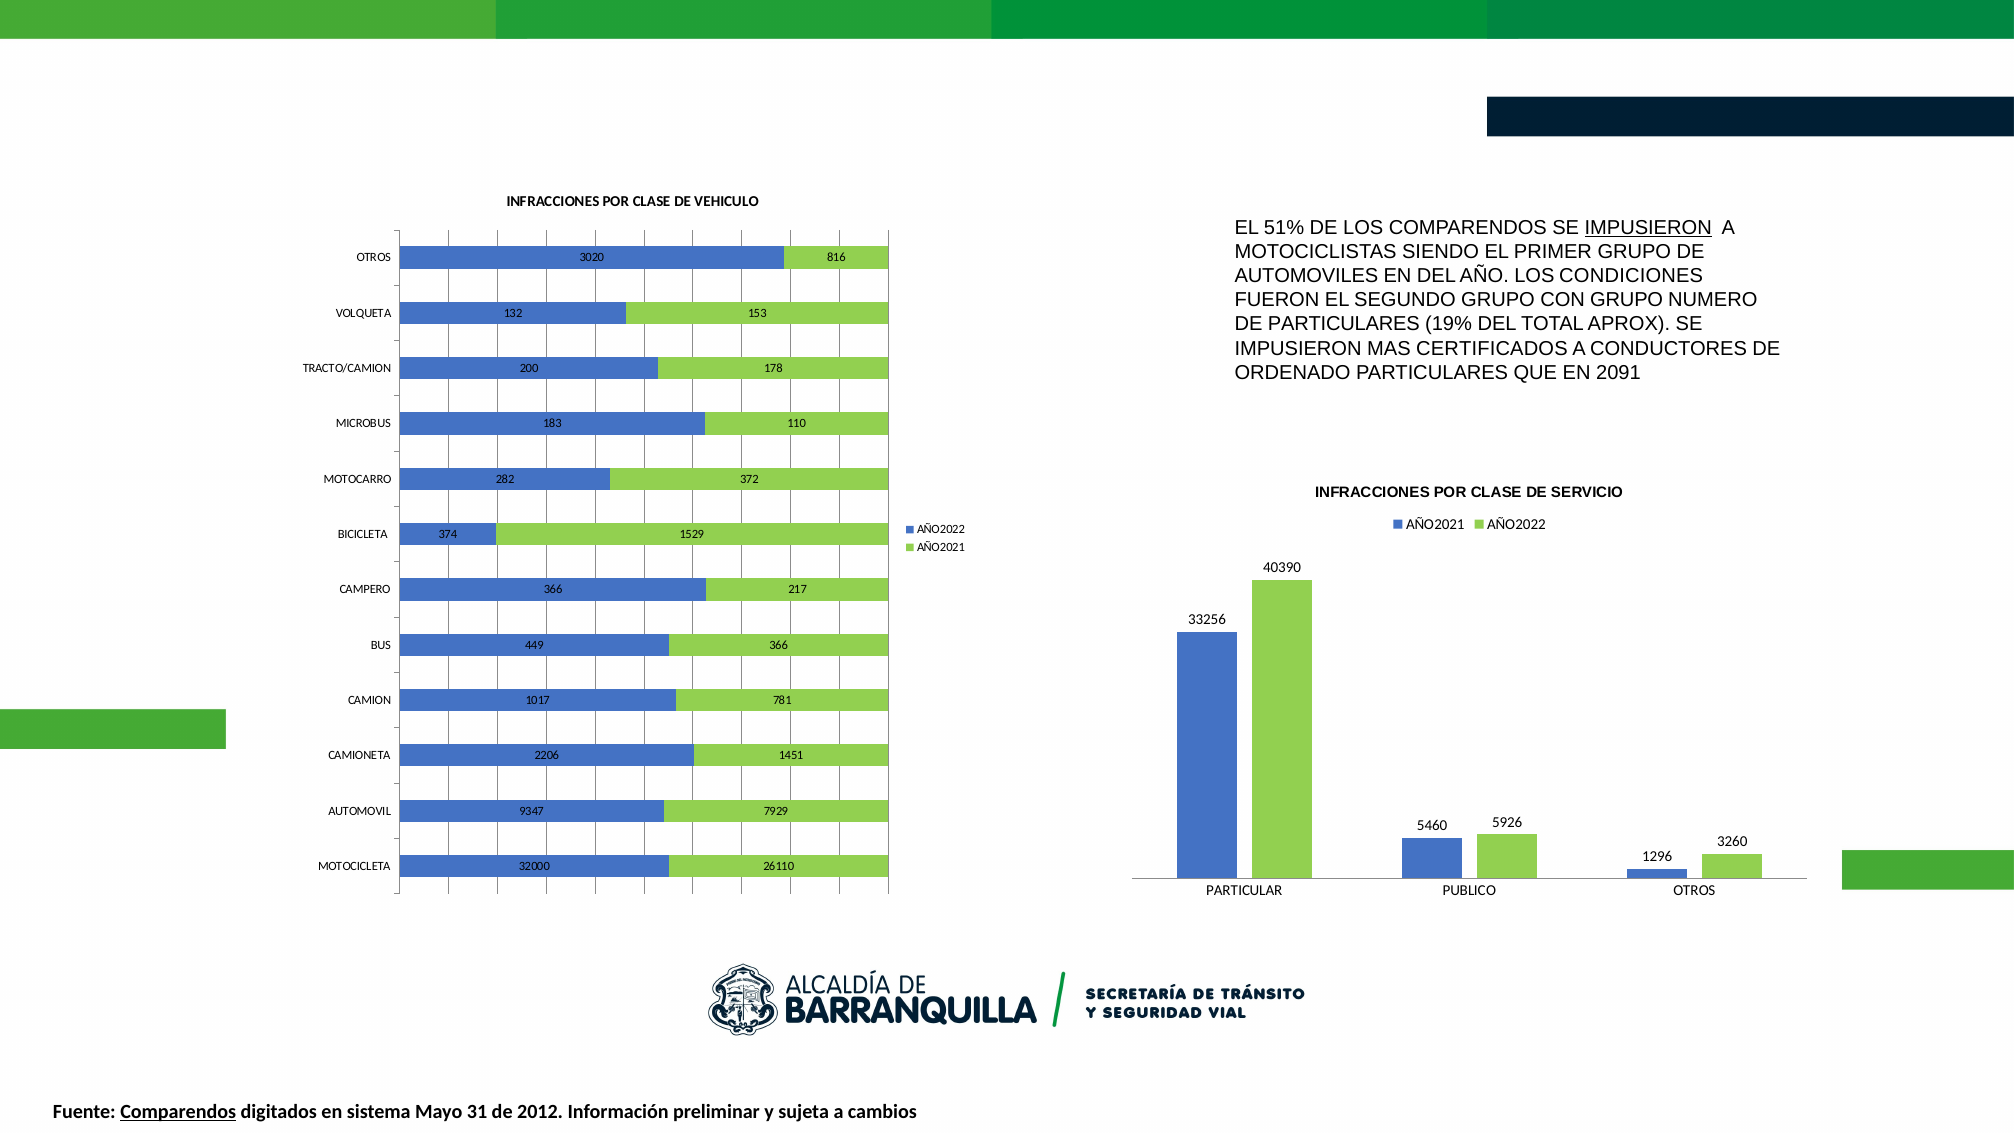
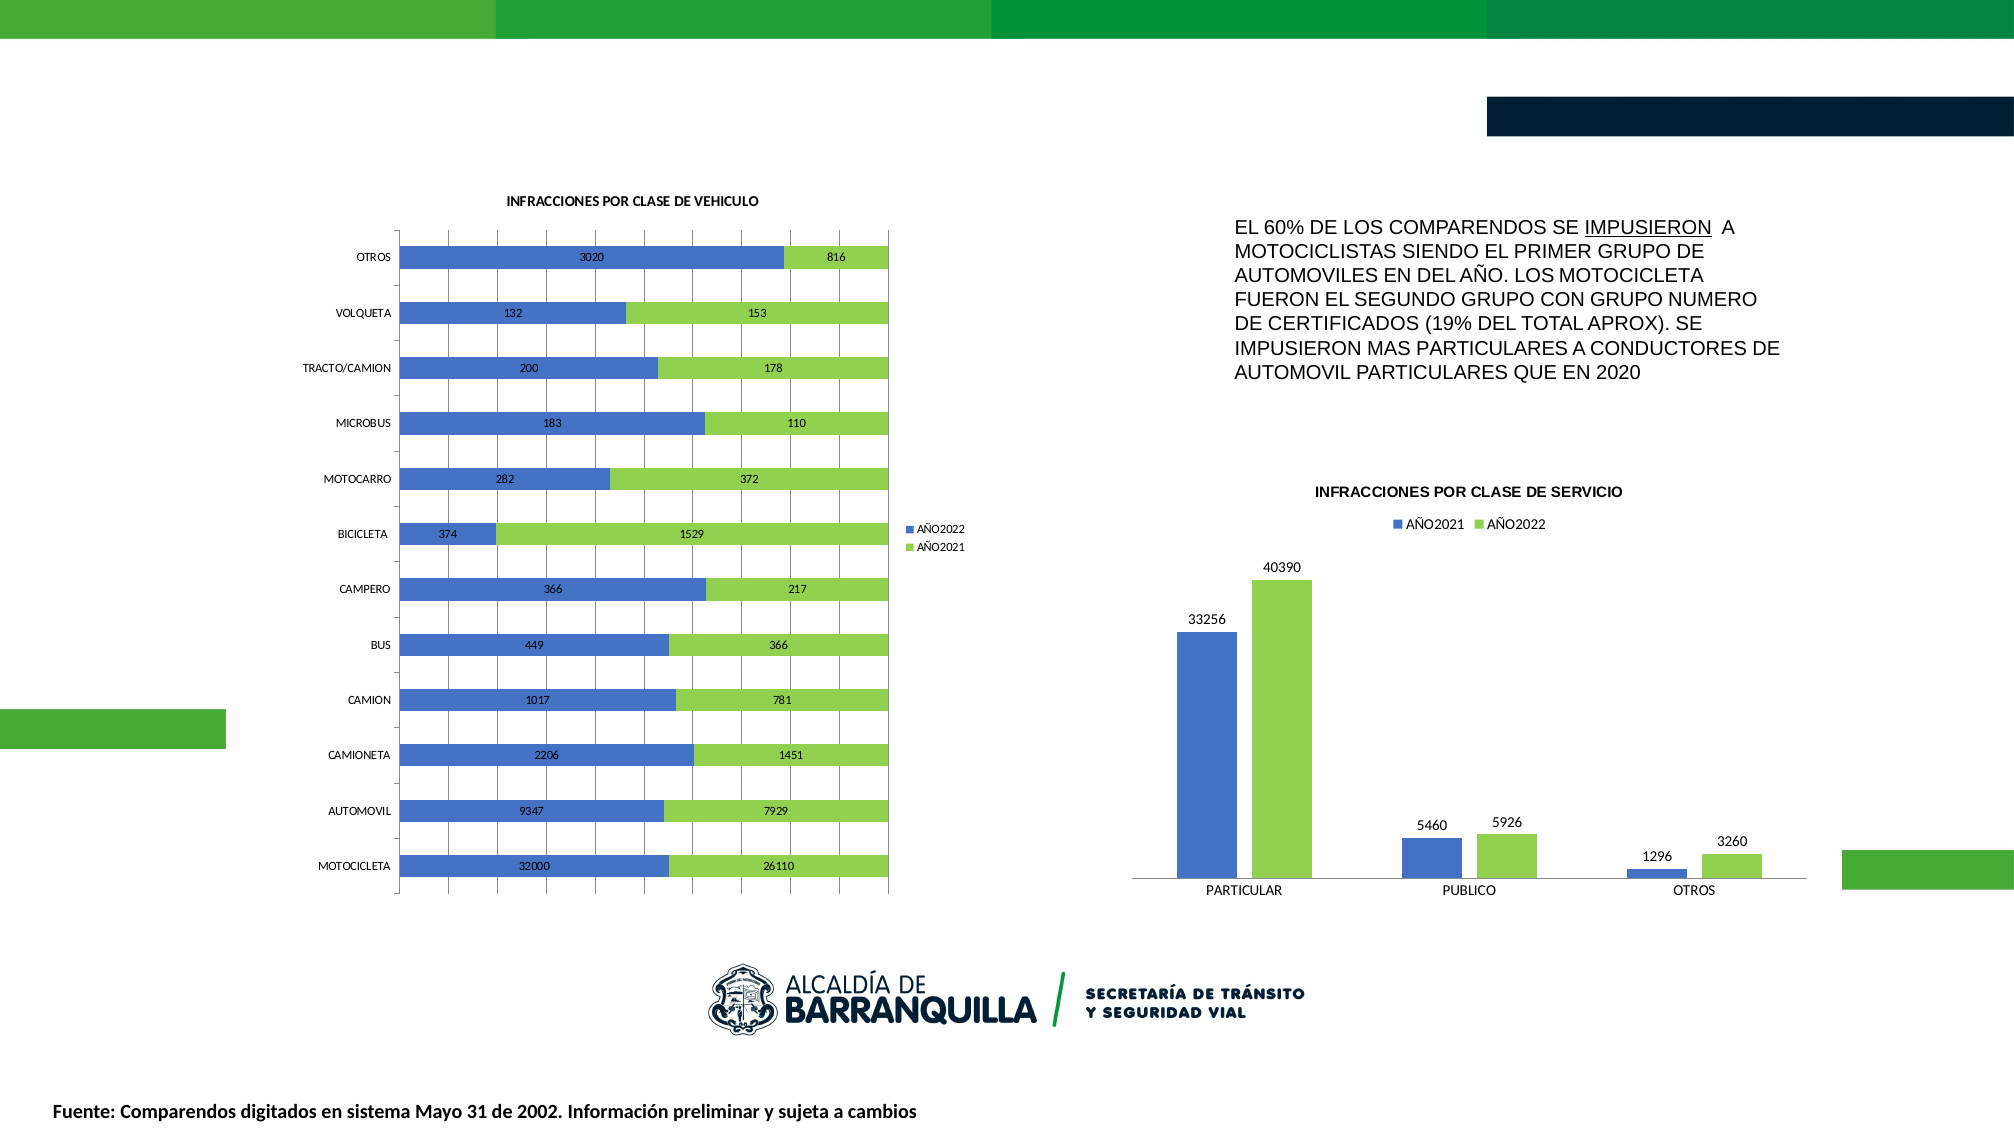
51%: 51% -> 60% (1284, 228)
LOS CONDICIONES: CONDICIONES -> MOTOCICLETA (1631, 276)
DE PARTICULARES: PARTICULARES -> CERTIFICADOS (1344, 324)
MAS CERTIFICADOS: CERTIFICADOS -> PARTICULARES (1492, 348)
ORDENADO: ORDENADO -> AUTOMOVIL (1293, 373)
2091: 2091 -> 2020 (1618, 373)
Comparendos underline: present -> none (178, 1112)
2012: 2012 -> 2002 (540, 1112)
